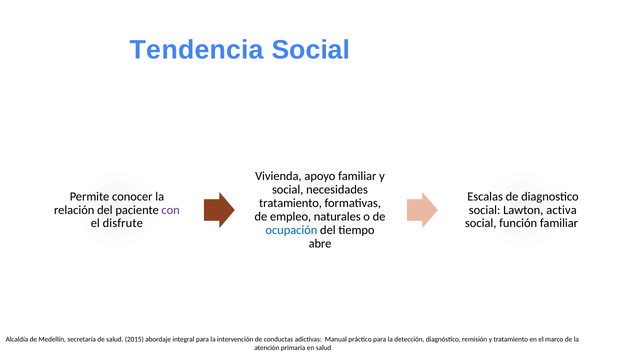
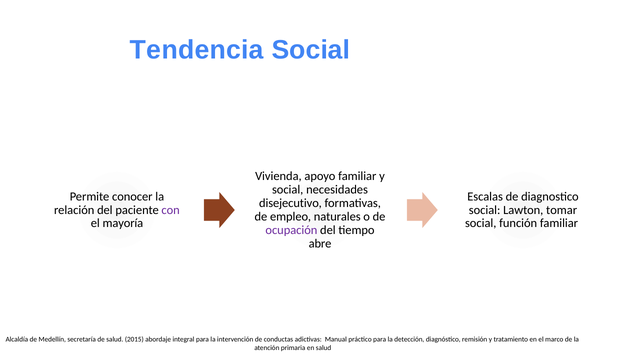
tratamiento: tratamiento -> disejecutivo (290, 203)
activa: activa -> tomar (562, 210)
disfrute: disfrute -> mayoría (123, 223)
ocupación colour: blue -> purple (291, 230)
